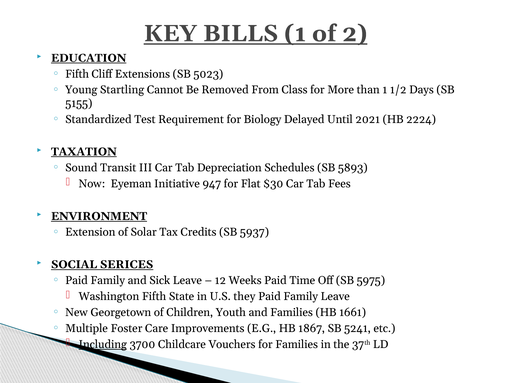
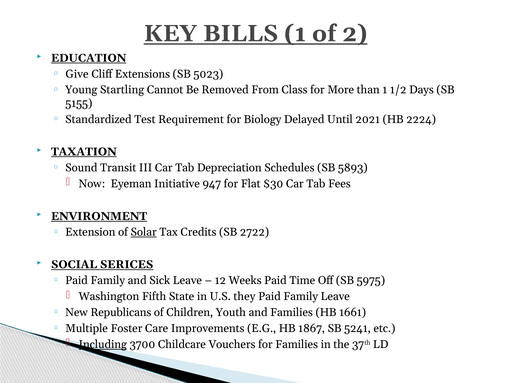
Fifth: Fifth -> Give (77, 74)
Solar underline: none -> present (144, 232)
5937: 5937 -> 2722 (254, 232)
Georgetown: Georgetown -> Republicans (121, 313)
